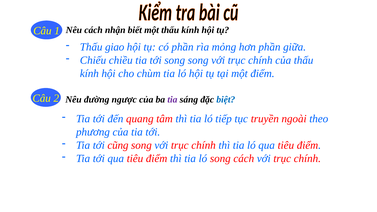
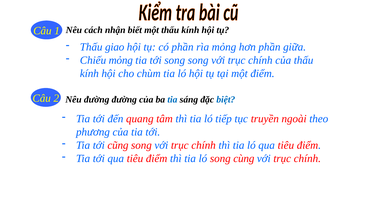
Chiếu chiều: chiều -> mỏng (121, 60)
đường ngược: ngược -> đường (124, 99)
tia colour: purple -> blue (172, 99)
song cách: cách -> cùng (244, 158)
